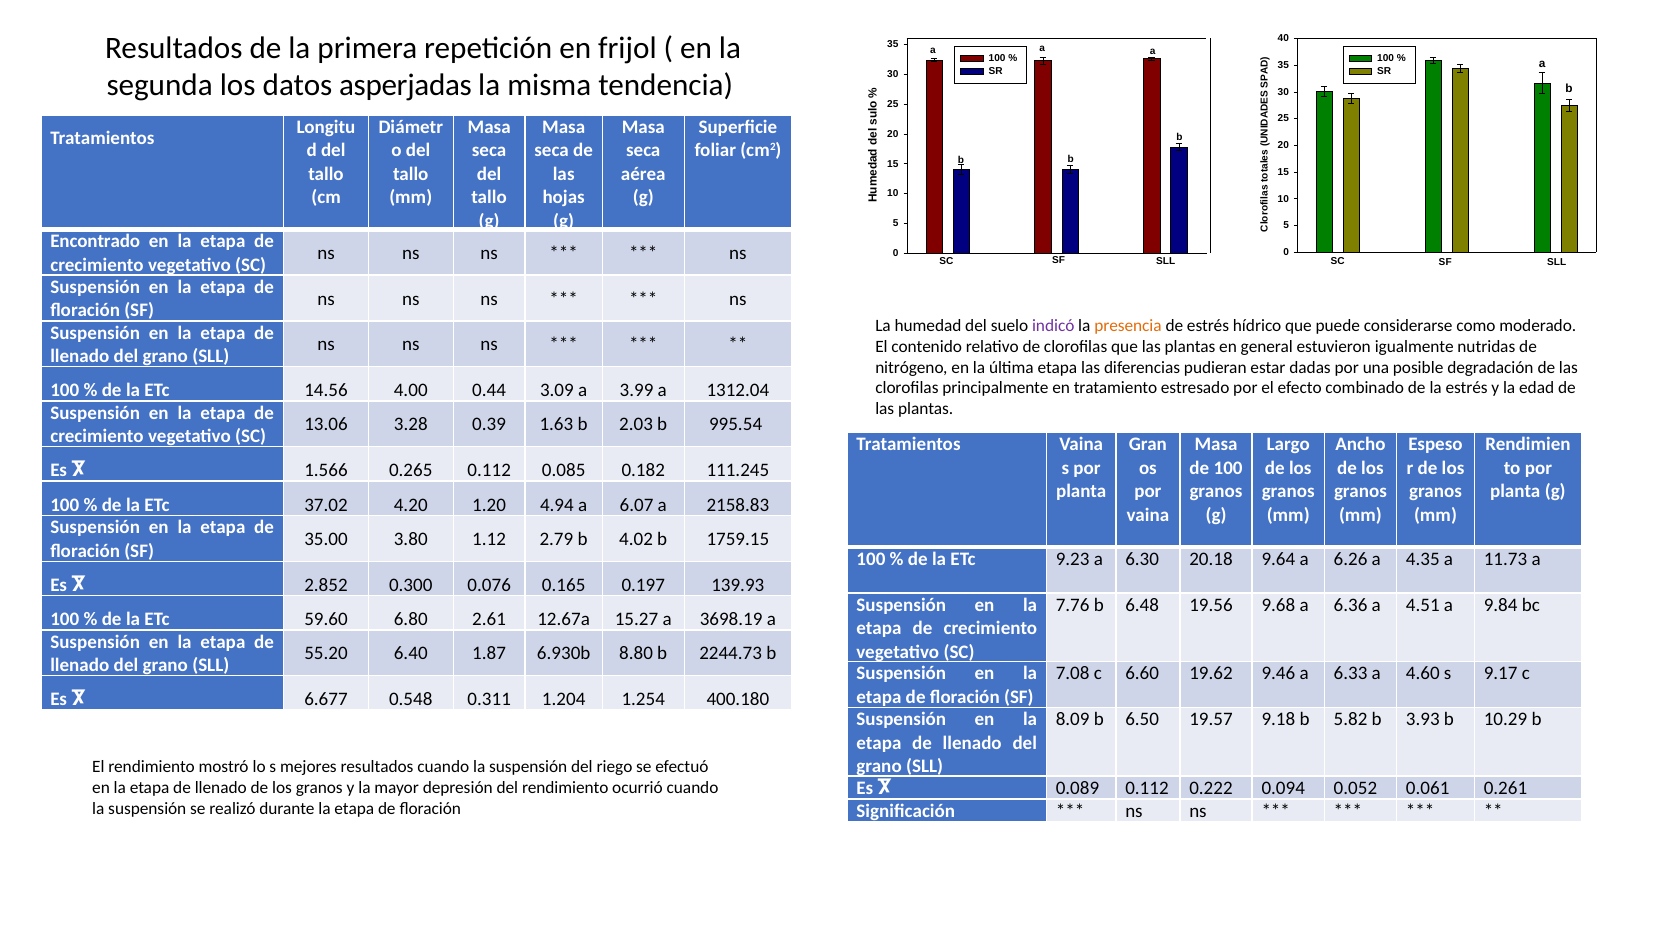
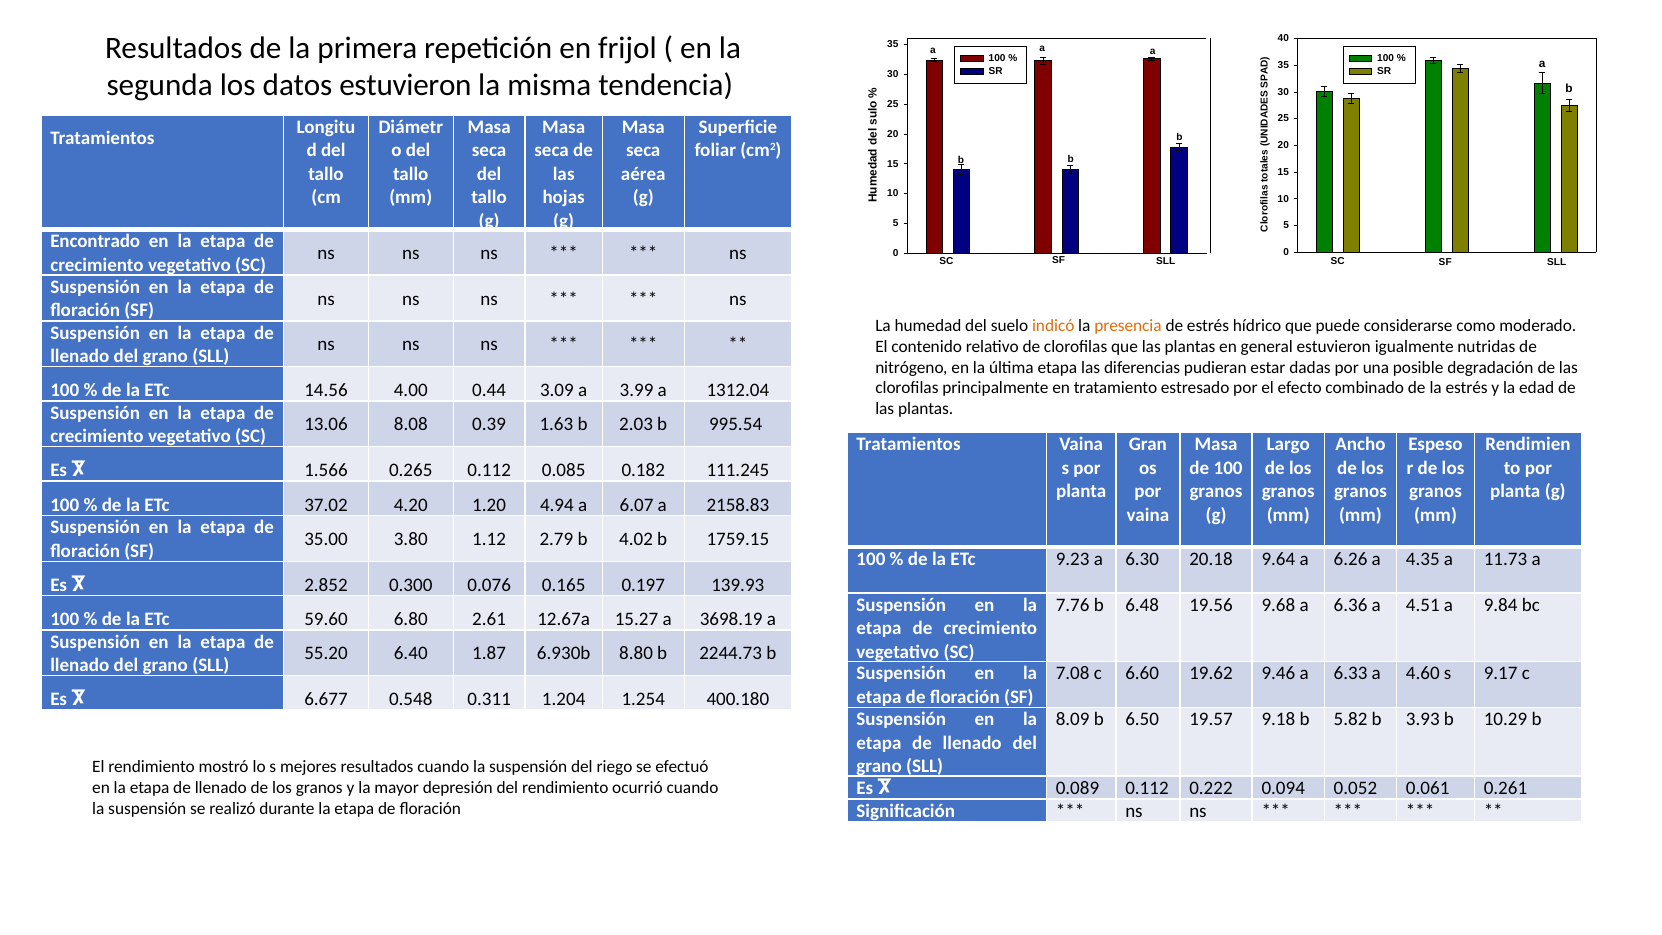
datos asperjadas: asperjadas -> estuvieron (405, 85)
indicó colour: purple -> orange (1053, 326)
3.28: 3.28 -> 8.08 (411, 425)
